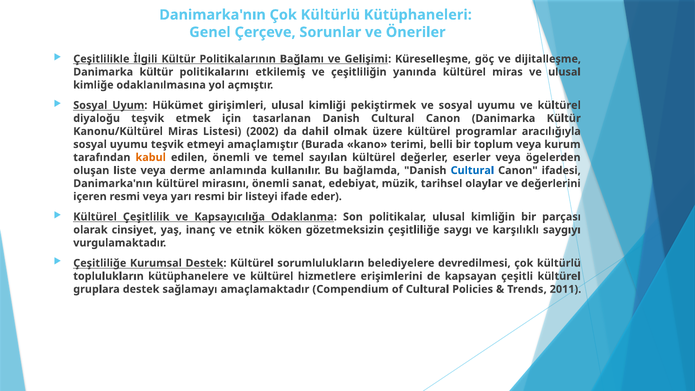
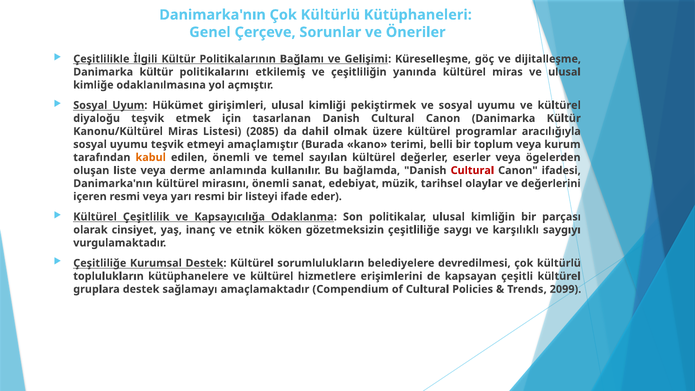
2002: 2002 -> 2085 (262, 131)
Cultural colour: blue -> red (472, 170)
2011: 2011 -> 2099 (565, 289)
